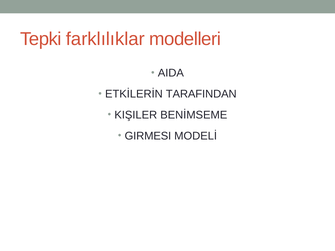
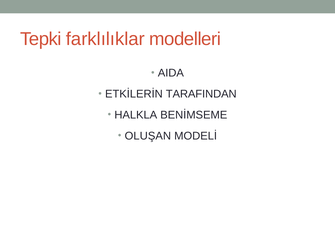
KIŞILER: KIŞILER -> HALKLA (136, 115)
GIRMESI: GIRMESI -> OLUŞAN (148, 136)
